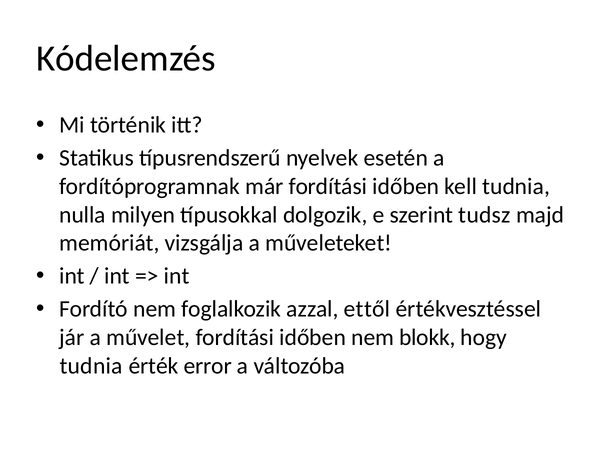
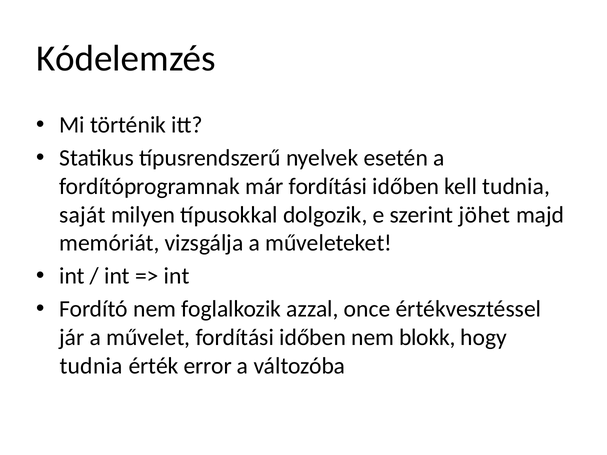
nulla: nulla -> saját (82, 215)
tudsz: tudsz -> jöhet (484, 215)
ettől: ettől -> once (367, 309)
